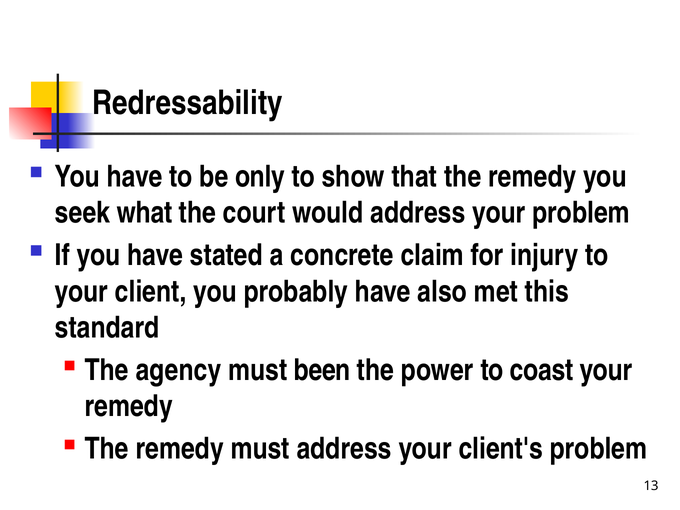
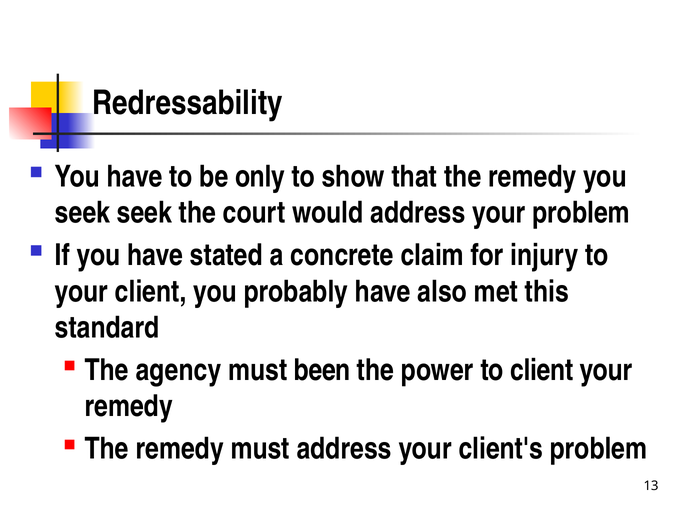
seek what: what -> seek (144, 213)
to coast: coast -> client (542, 370)
